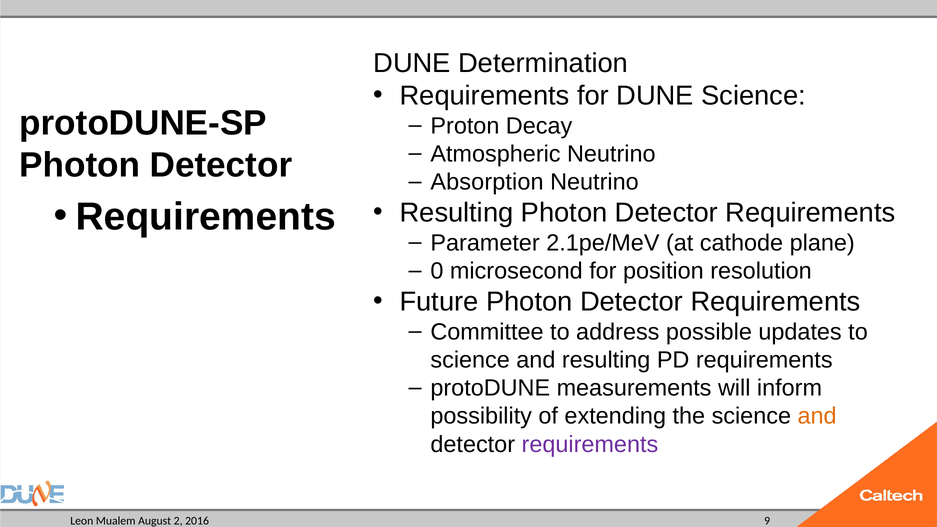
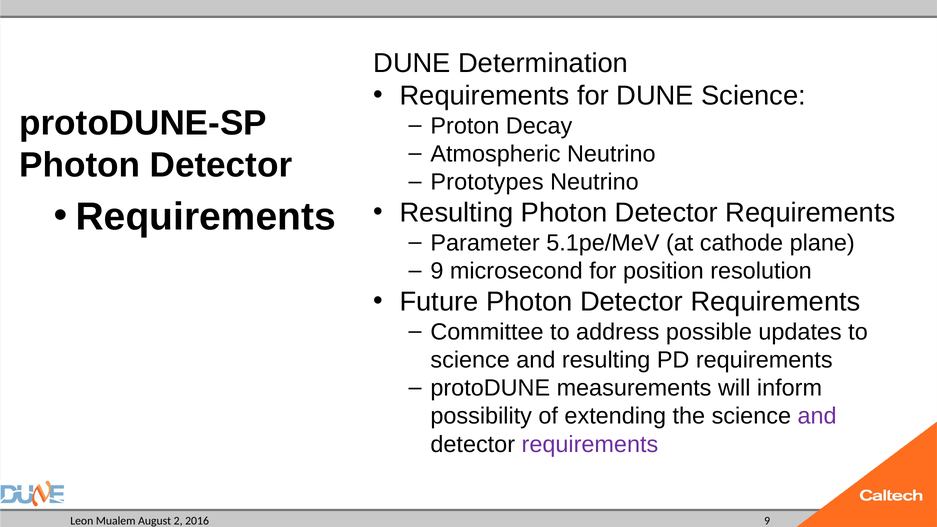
Absorption: Absorption -> Prototypes (487, 182)
2.1pe/MeV: 2.1pe/MeV -> 5.1pe/MeV (603, 243)
0: 0 -> 9 (437, 271)
and colour: orange -> purple (817, 416)
